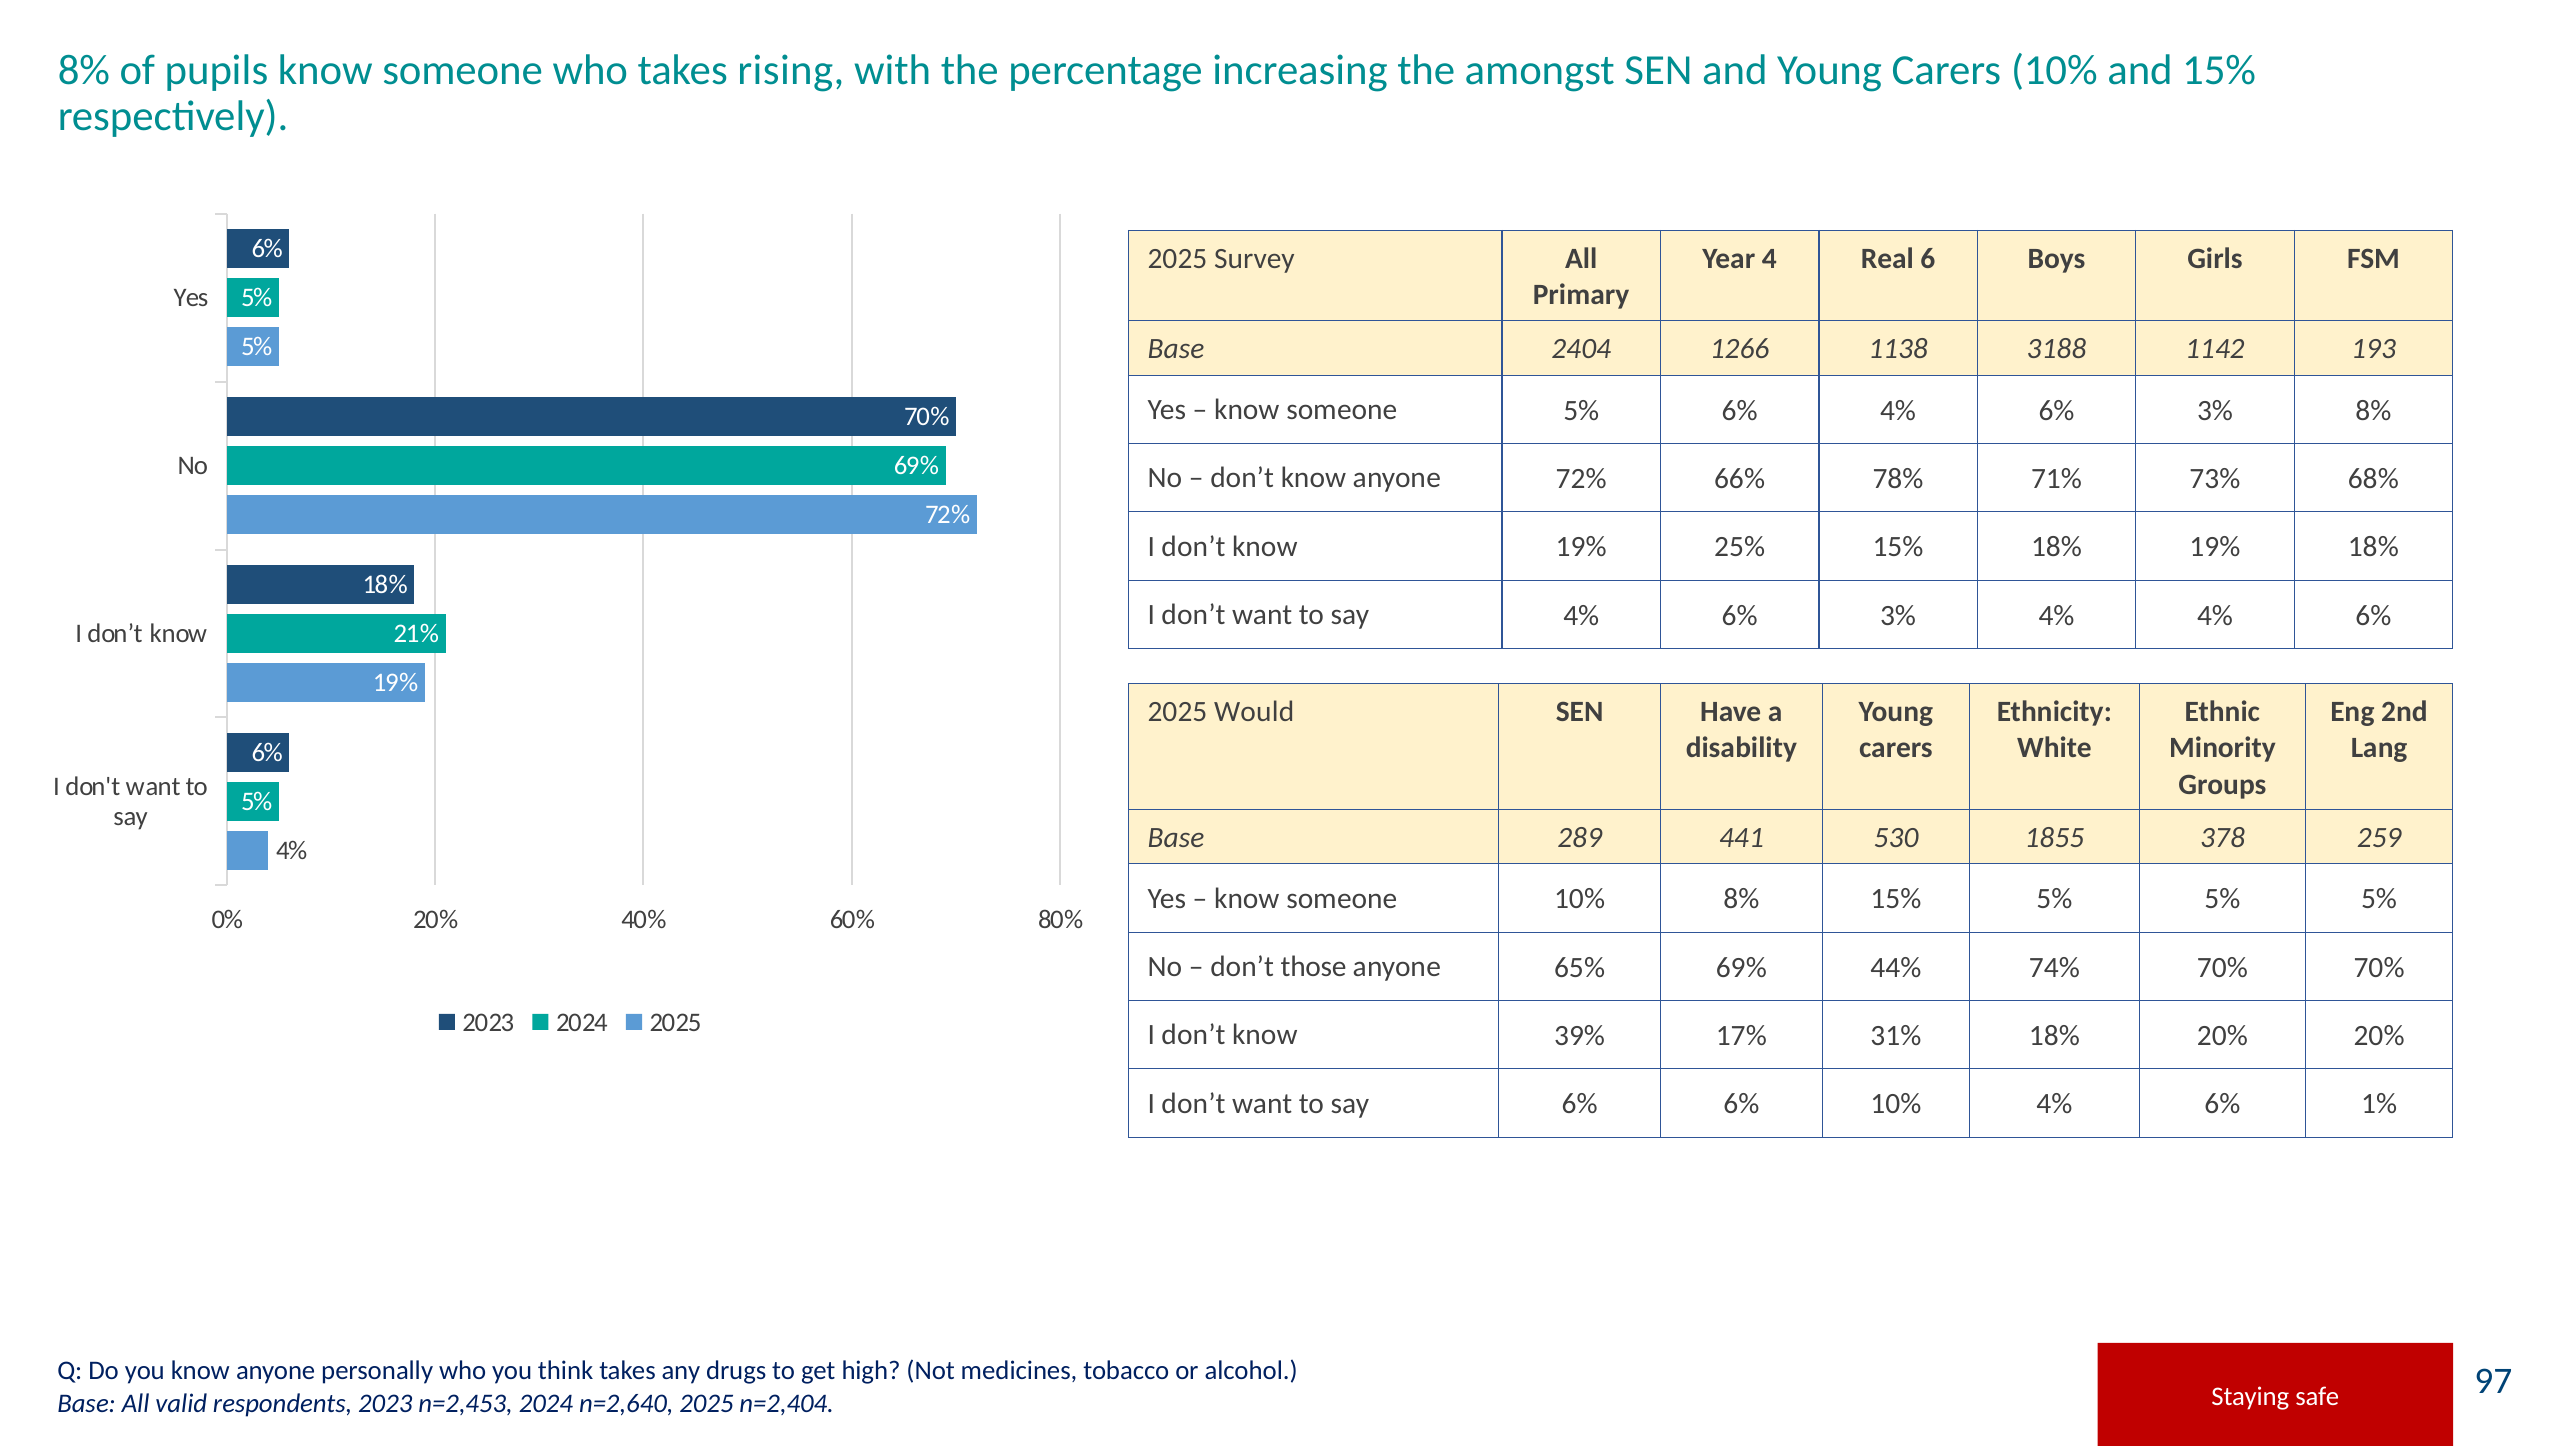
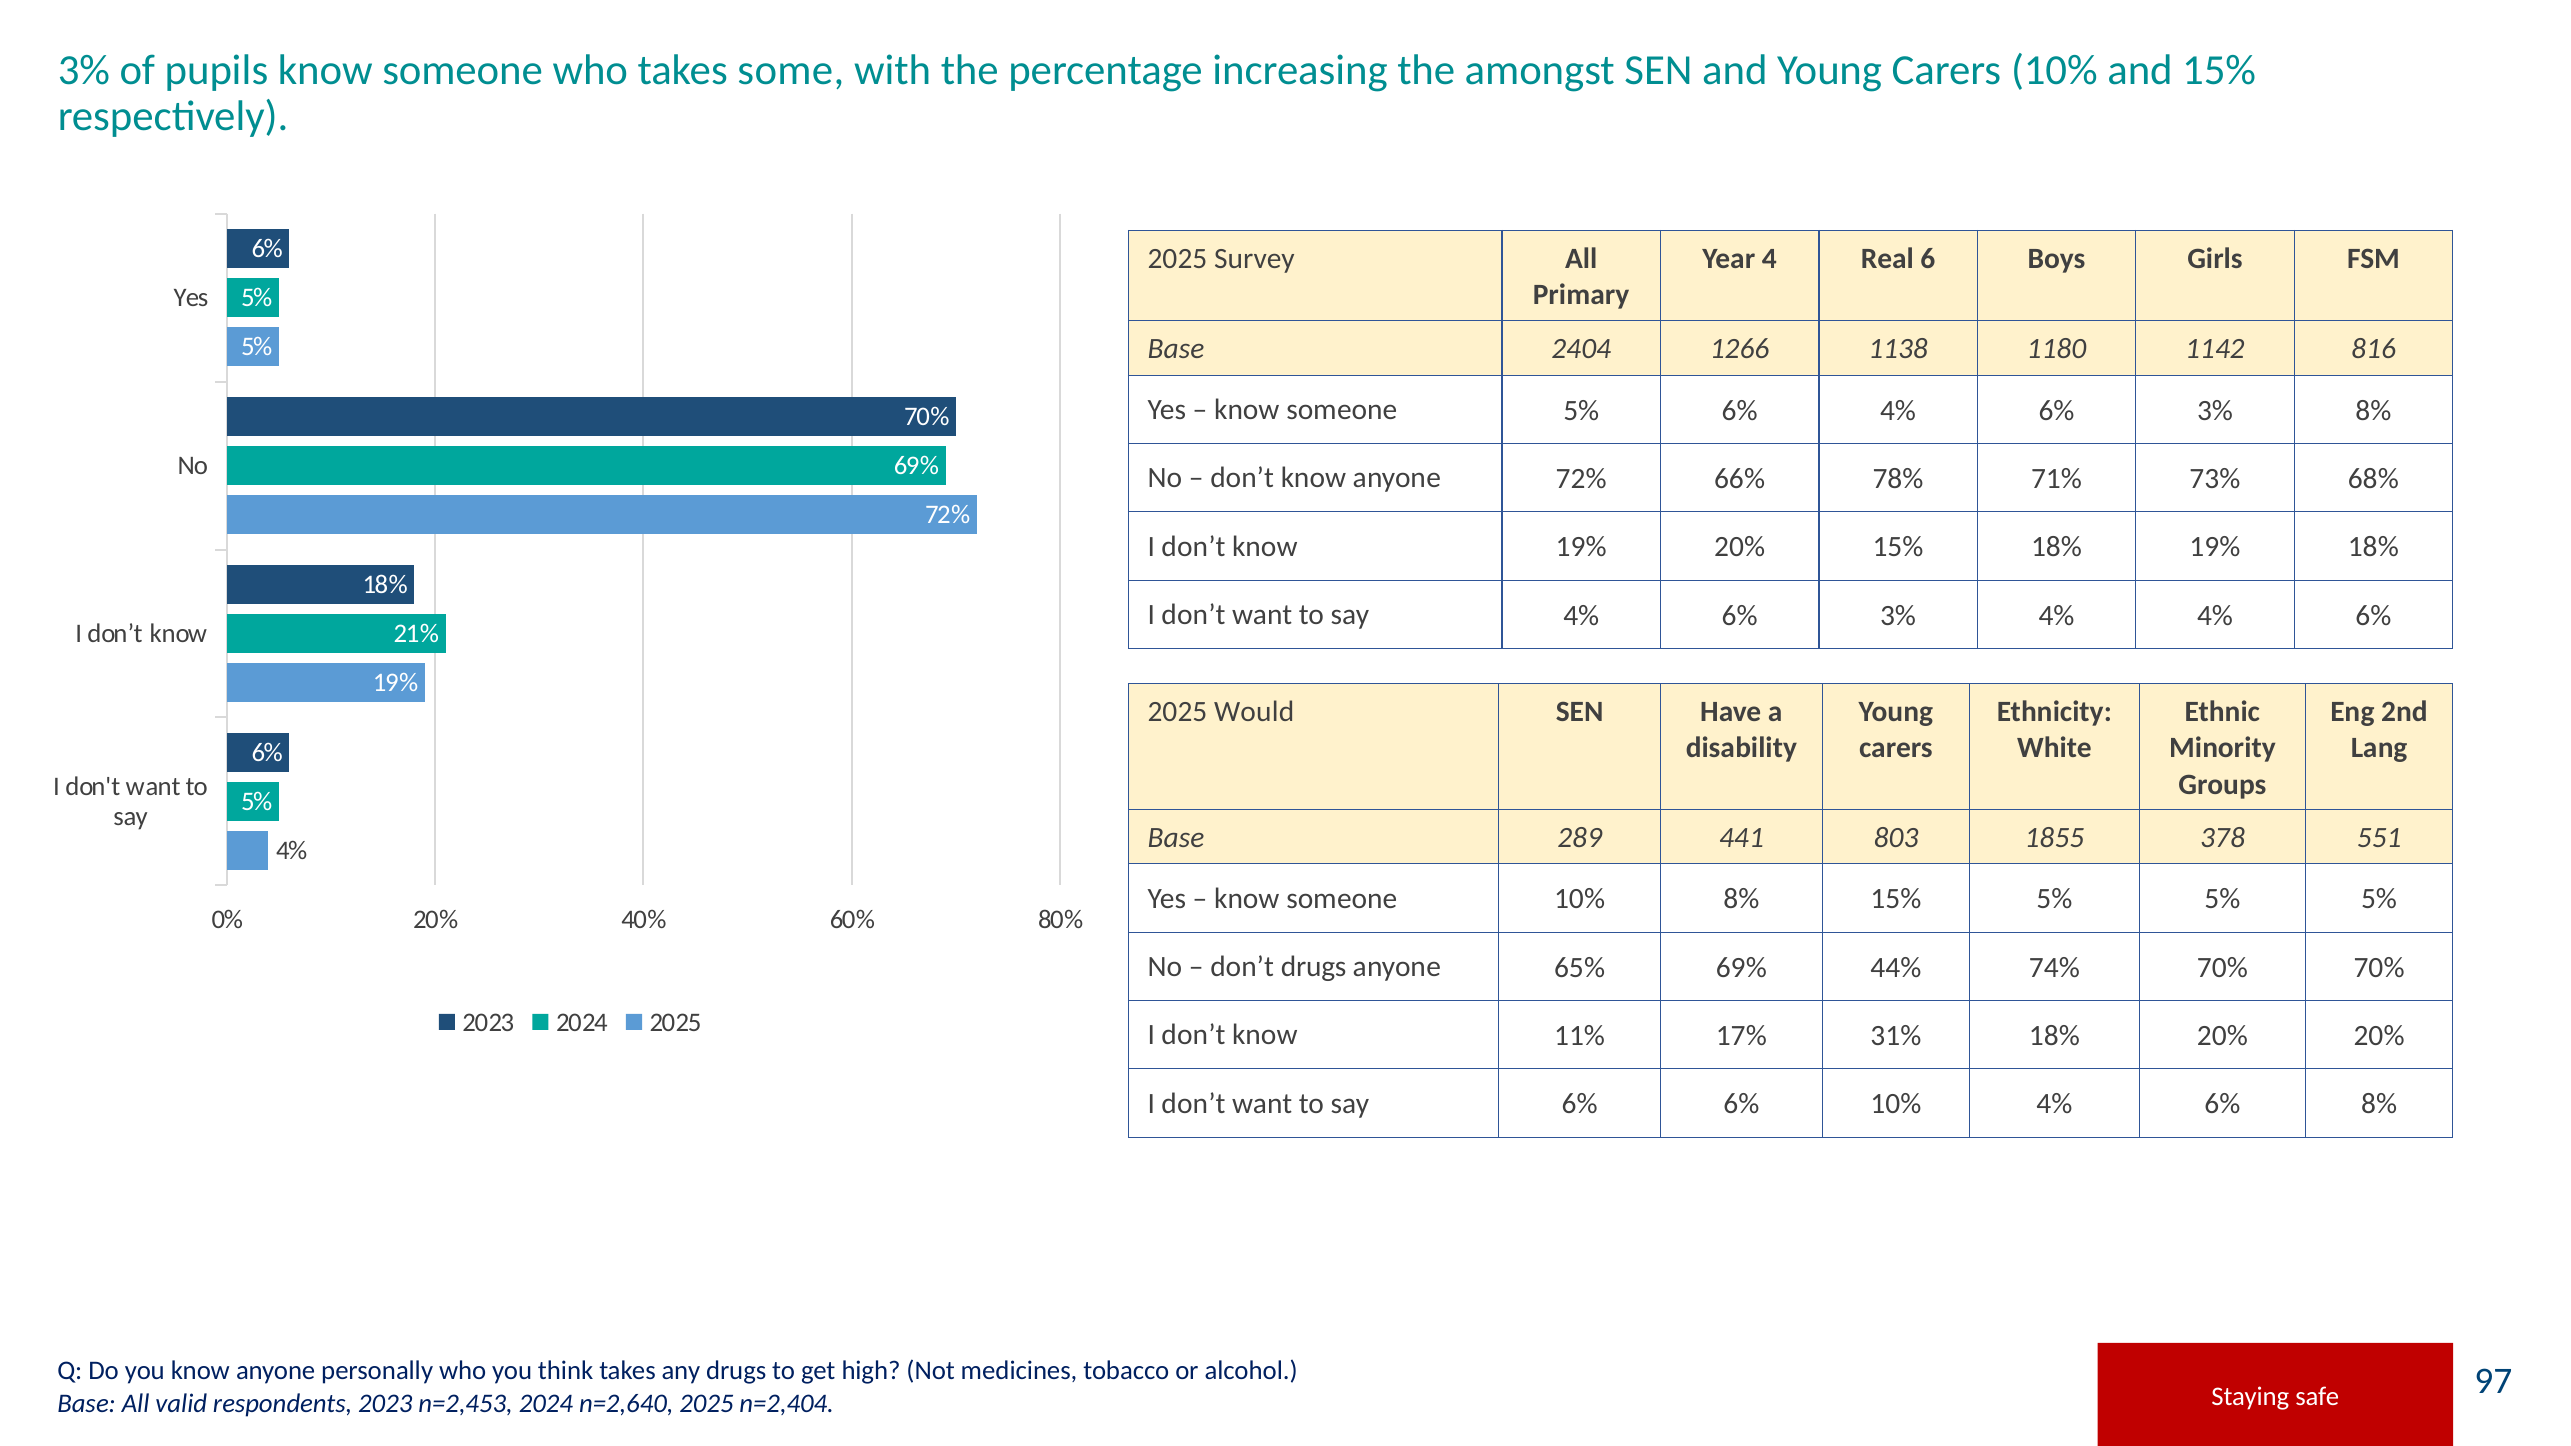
8%: 8% -> 3% (84, 70)
rising: rising -> some (791, 70)
3188: 3188 -> 1180 (2056, 349)
193: 193 -> 816 (2374, 349)
19% 25%: 25% -> 20% (1740, 547)
530: 530 -> 803 (1896, 837)
259: 259 -> 551 (2379, 837)
don’t those: those -> drugs (1314, 967)
39%: 39% -> 11% (1580, 1036)
6% 1%: 1% -> 8% (2379, 1104)
